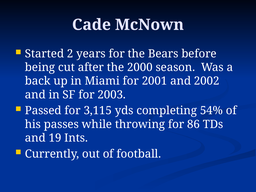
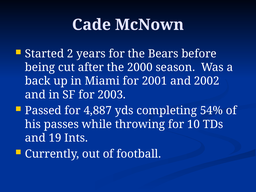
3,115: 3,115 -> 4,887 (98, 111)
86: 86 -> 10 (194, 124)
